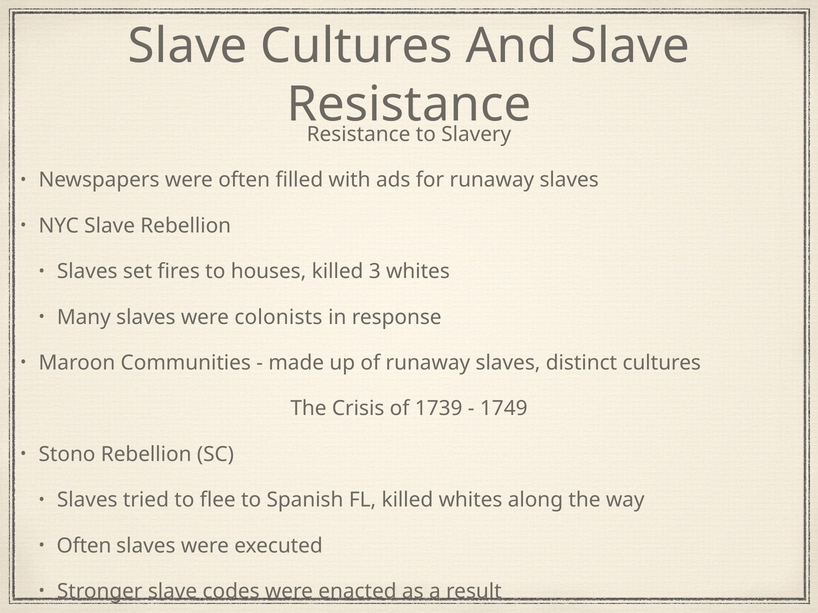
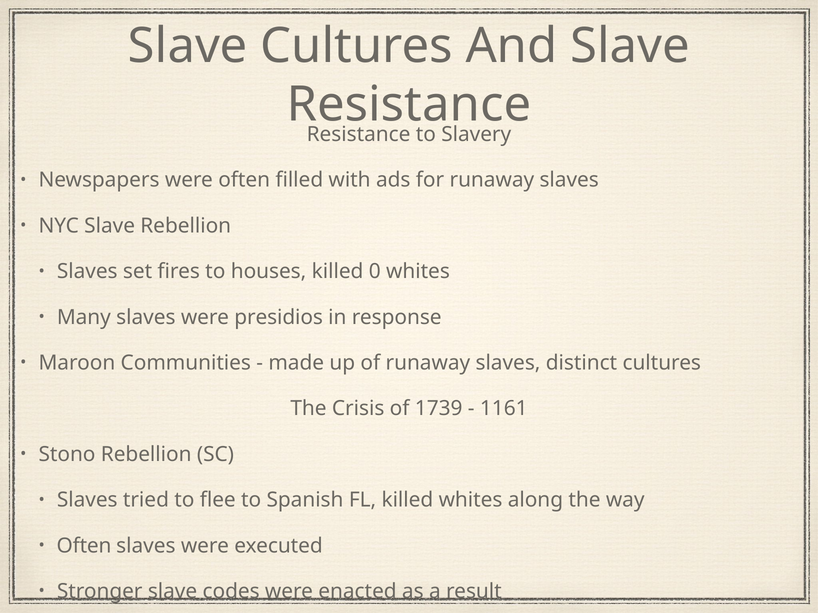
3: 3 -> 0 (375, 272)
colonists: colonists -> presidios (279, 317)
1749: 1749 -> 1161 (504, 409)
